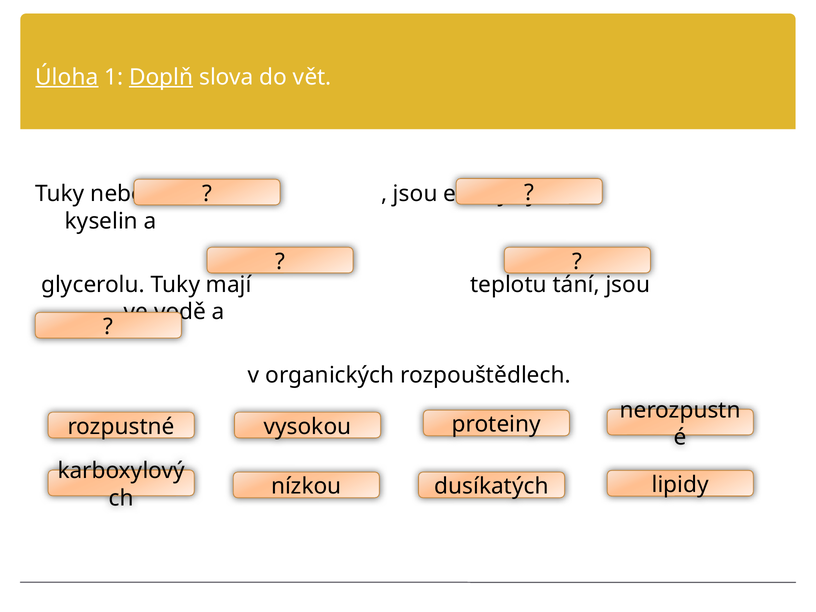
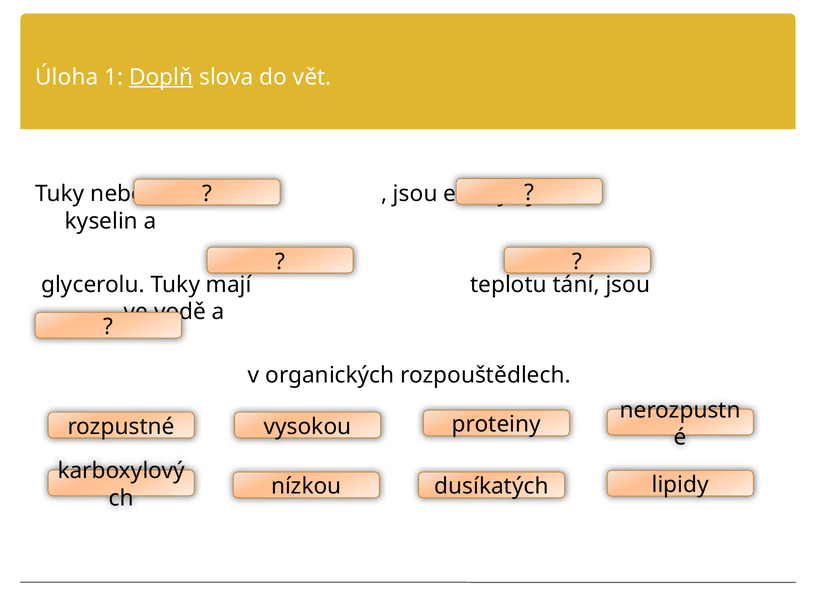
Úloha underline: present -> none (67, 77)
